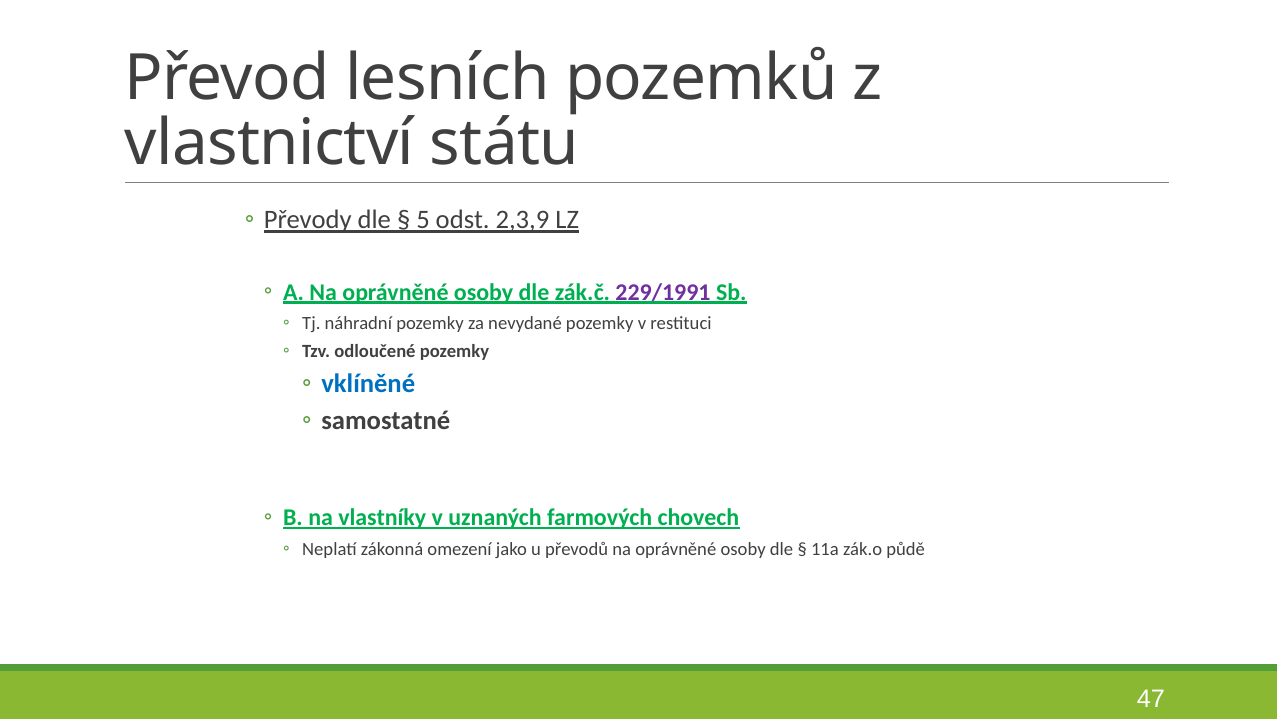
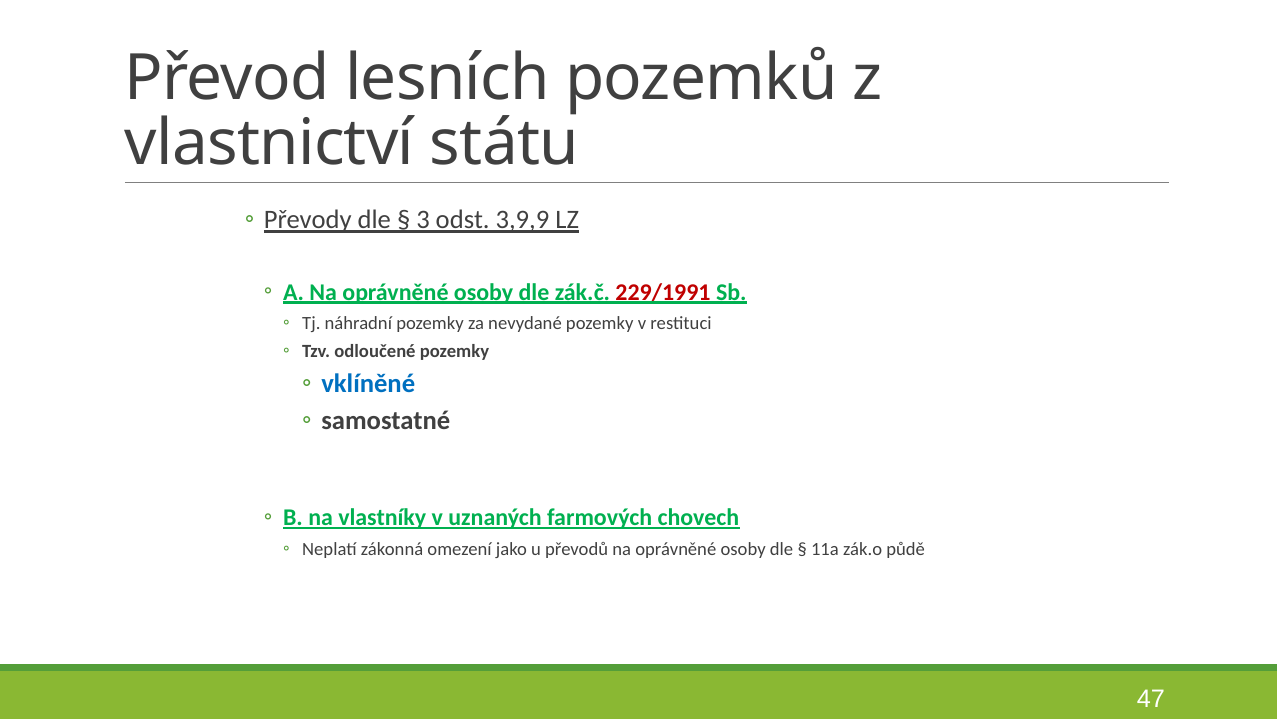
5: 5 -> 3 (423, 220)
2,3,9: 2,3,9 -> 3,9,9 (522, 220)
229/1991 colour: purple -> red (663, 292)
